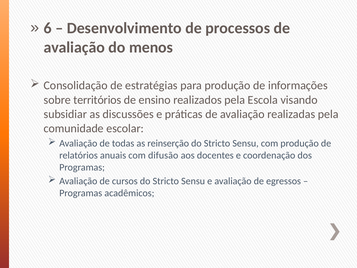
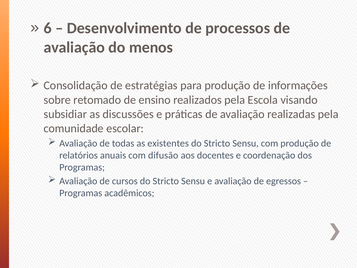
territórios: territórios -> retomado (97, 100)
reinserção: reinserção -> existentes (168, 143)
